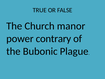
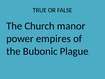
contrary: contrary -> empires (53, 39)
